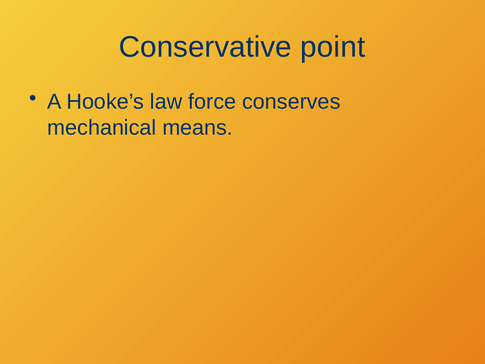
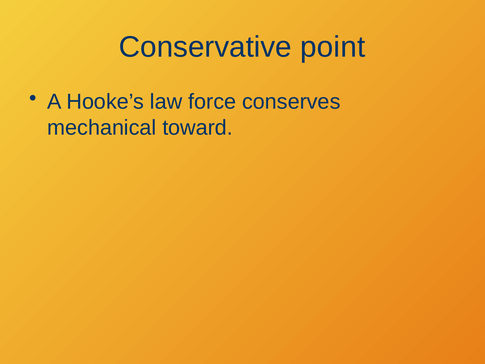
means: means -> toward (198, 128)
